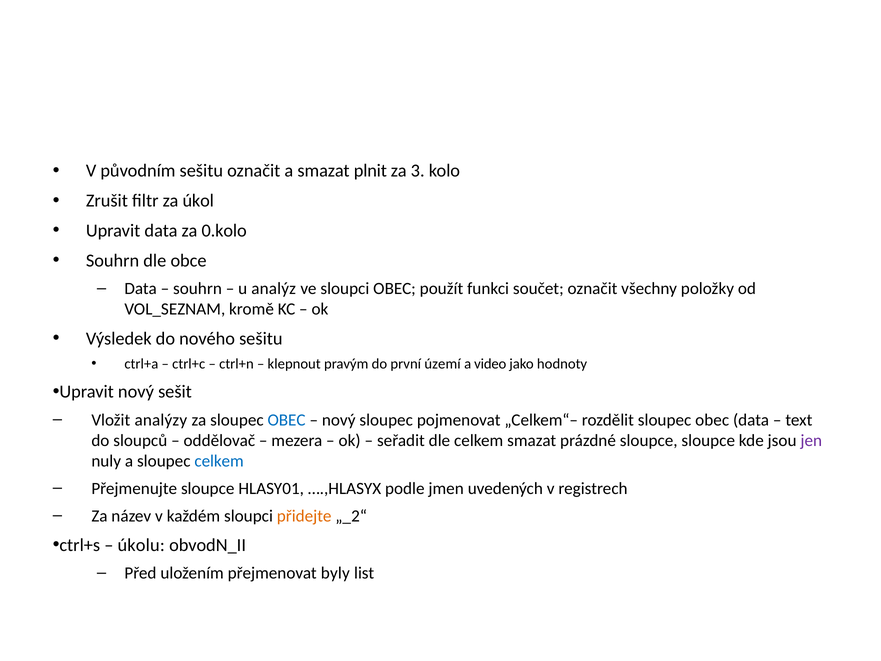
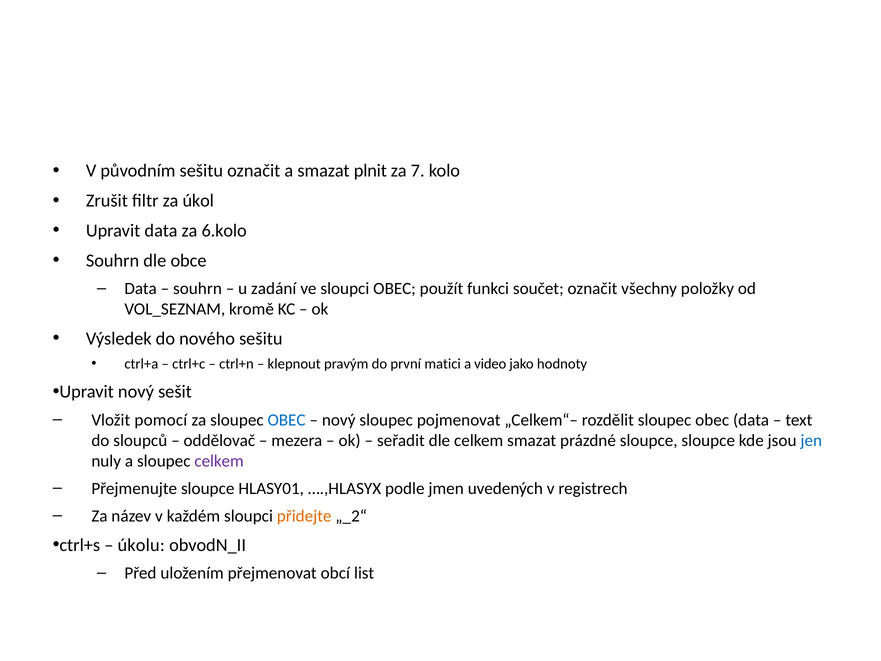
3: 3 -> 7 (418, 171)
0.kolo: 0.kolo -> 6.kolo (224, 231)
analýz: analýz -> zadání (274, 289)
území: území -> matici (443, 364)
analýzy: analýzy -> pomocí (161, 420)
jen colour: purple -> blue (811, 440)
celkem colour: blue -> purple (219, 461)
byly: byly -> obcí (335, 573)
